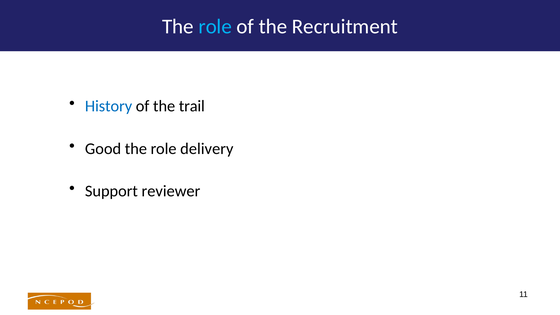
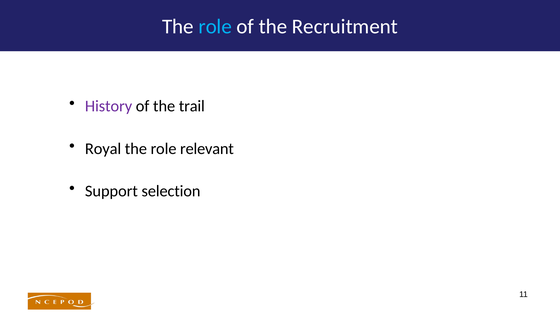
History colour: blue -> purple (109, 106)
Good: Good -> Royal (103, 149)
delivery: delivery -> relevant (207, 149)
reviewer: reviewer -> selection (171, 191)
